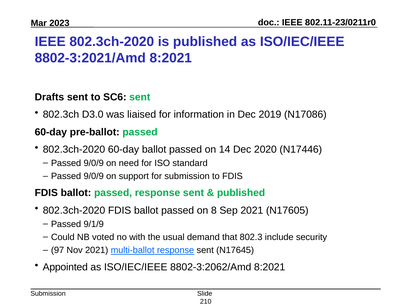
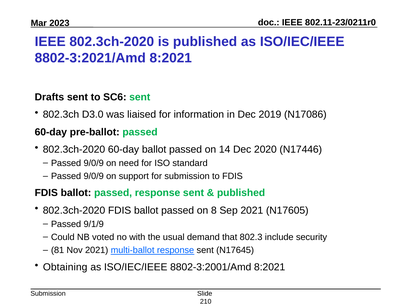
97: 97 -> 81 (58, 250)
Appointed: Appointed -> Obtaining (65, 267)
8802-3:2062/Amd: 8802-3:2062/Amd -> 8802-3:2001/Amd (211, 267)
